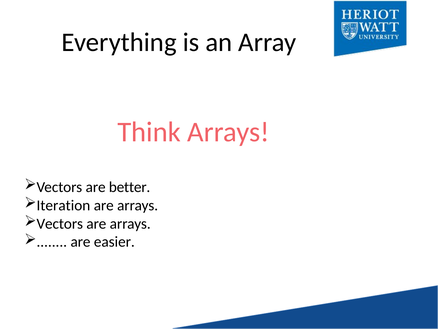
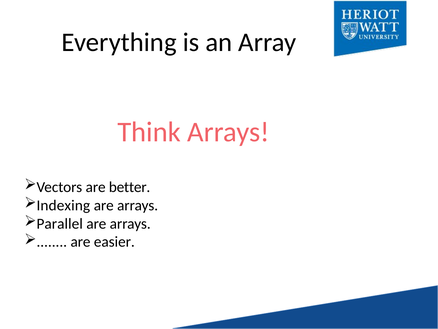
Iteration: Iteration -> Indexing (63, 205)
Vectors: Vectors -> Parallel (60, 223)
